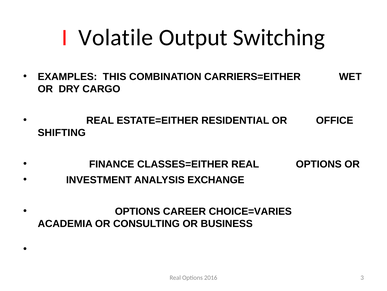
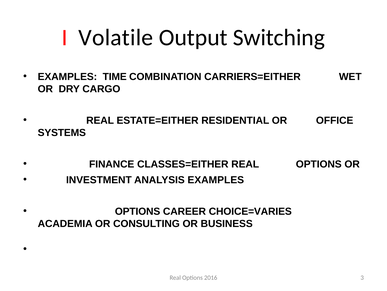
THIS: THIS -> TIME (115, 76)
SHIFTING: SHIFTING -> SYSTEMS (62, 132)
ANALYSIS EXCHANGE: EXCHANGE -> EXAMPLES (216, 179)
